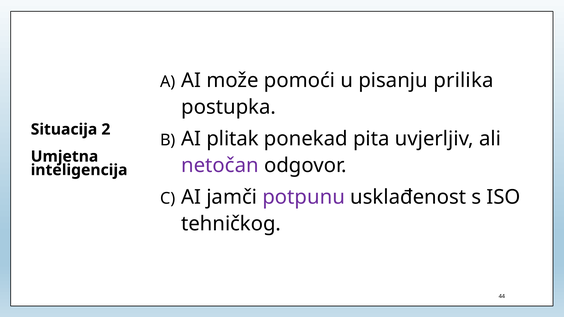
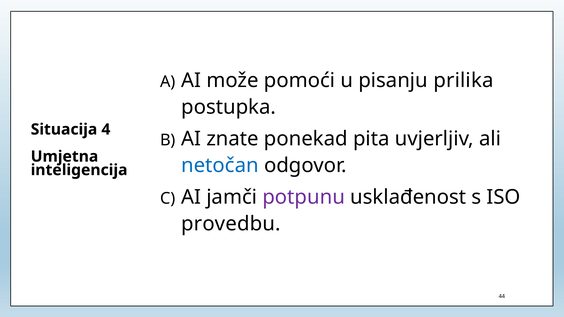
2: 2 -> 4 (106, 129)
plitak: plitak -> znate (233, 139)
netočan colour: purple -> blue (220, 166)
tehničkog: tehničkog -> provedbu (231, 224)
